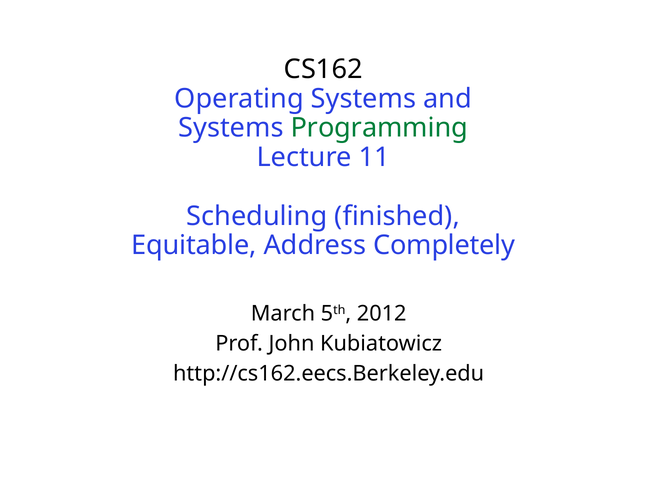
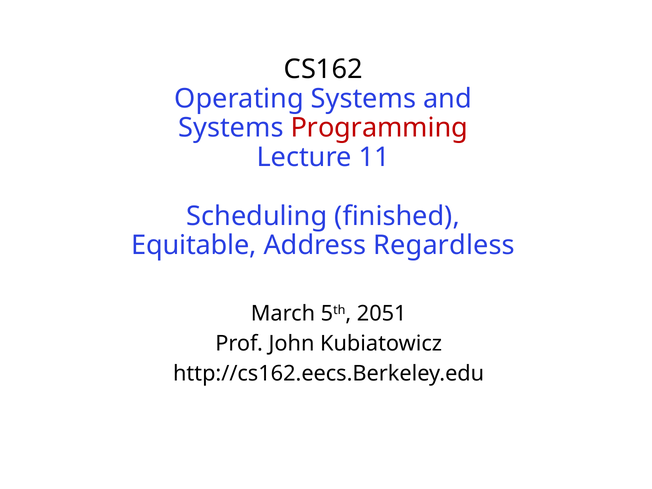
Programming colour: green -> red (379, 128)
Completely: Completely -> Regardless (444, 245)
2012: 2012 -> 2051 (382, 314)
